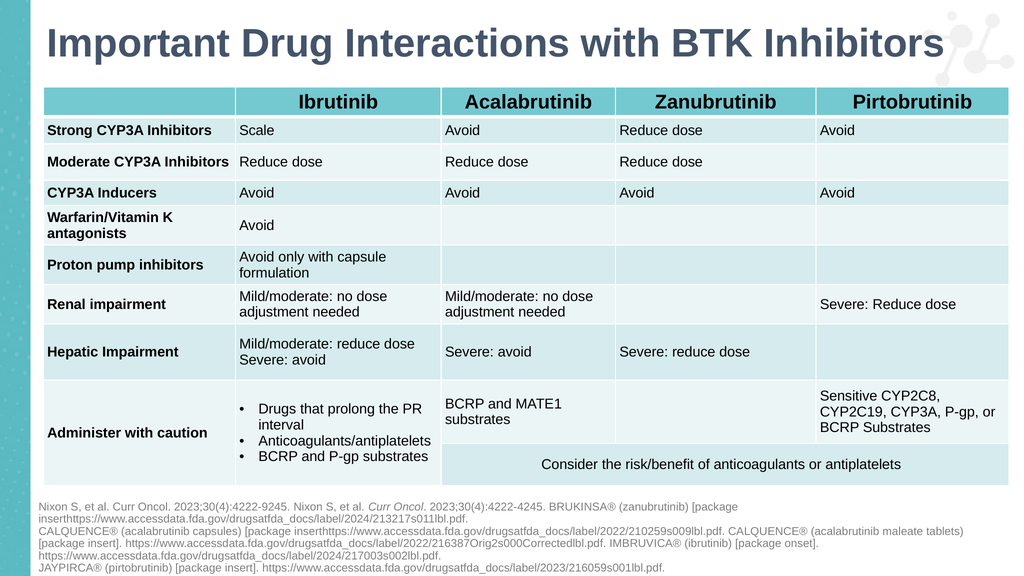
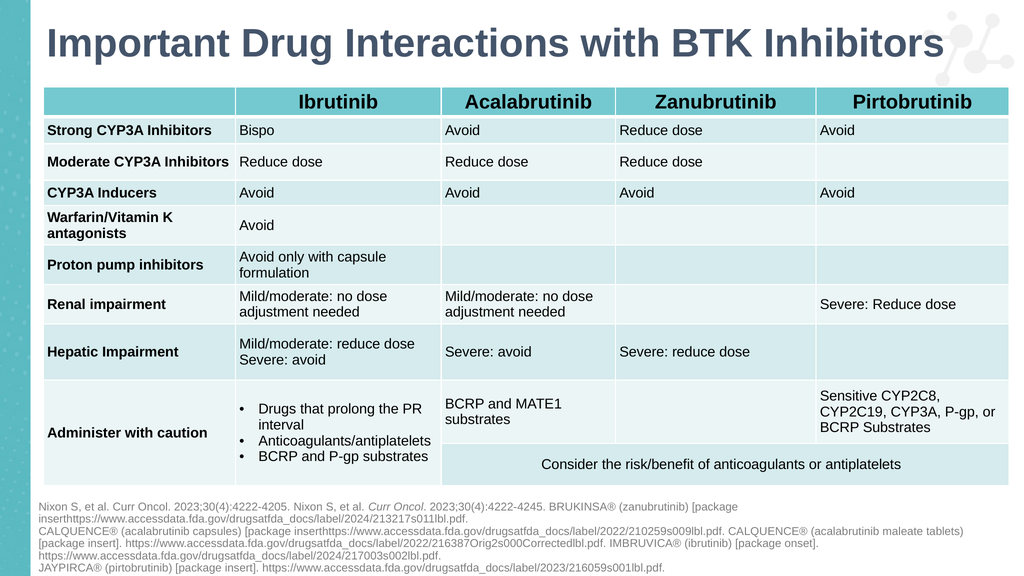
Scale: Scale -> Bispo (257, 131)
2023;30(4):4222-9245: 2023;30(4):4222-9245 -> 2023;30(4):4222-4205 (232, 507)
